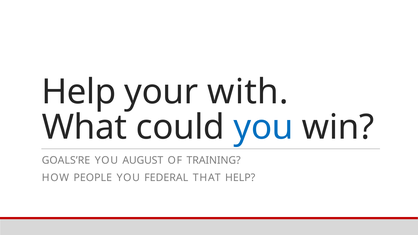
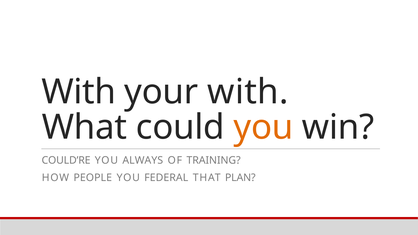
Help: Help -> With (79, 92)
you colour: blue -> orange (263, 128)
GOALS’RE: GOALS’RE -> COULD’RE (66, 160)
AUGUST: AUGUST -> ALWAYS (143, 160)
THAT HELP: HELP -> PLAN (240, 178)
